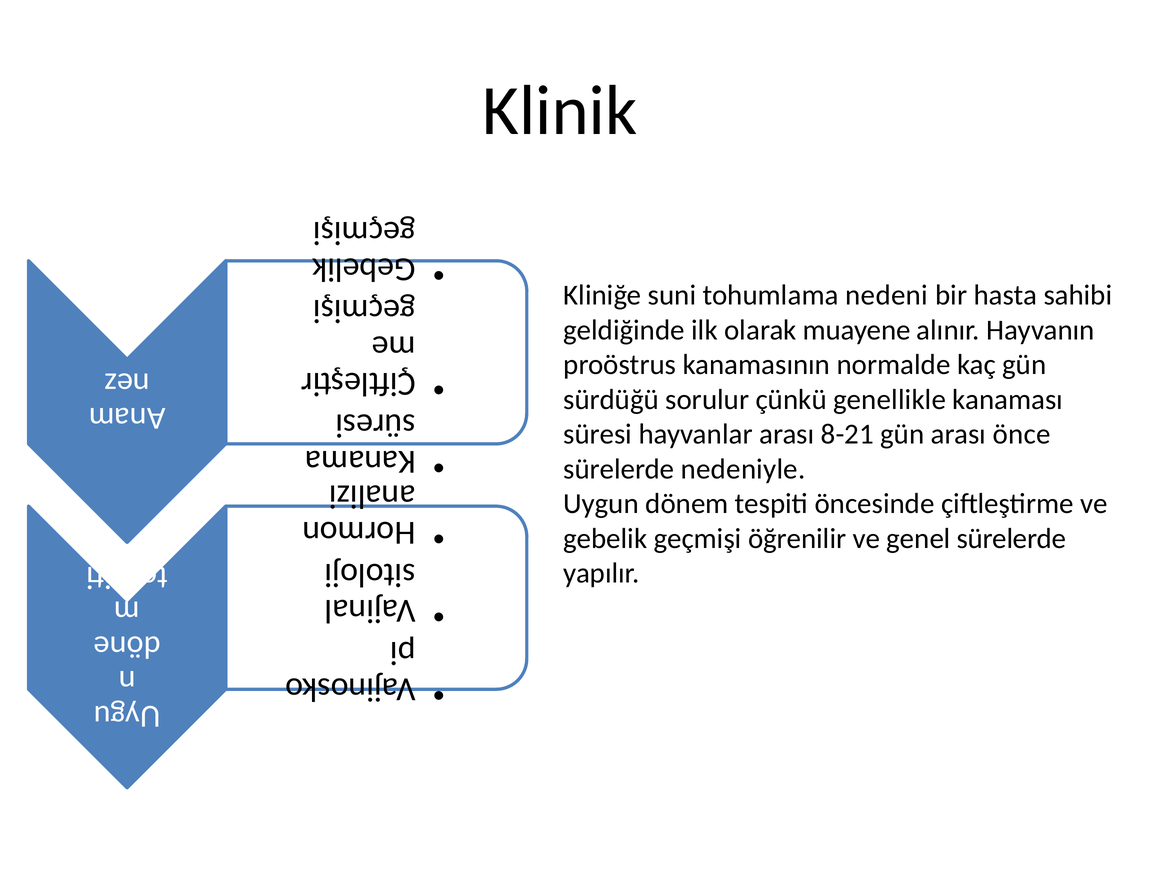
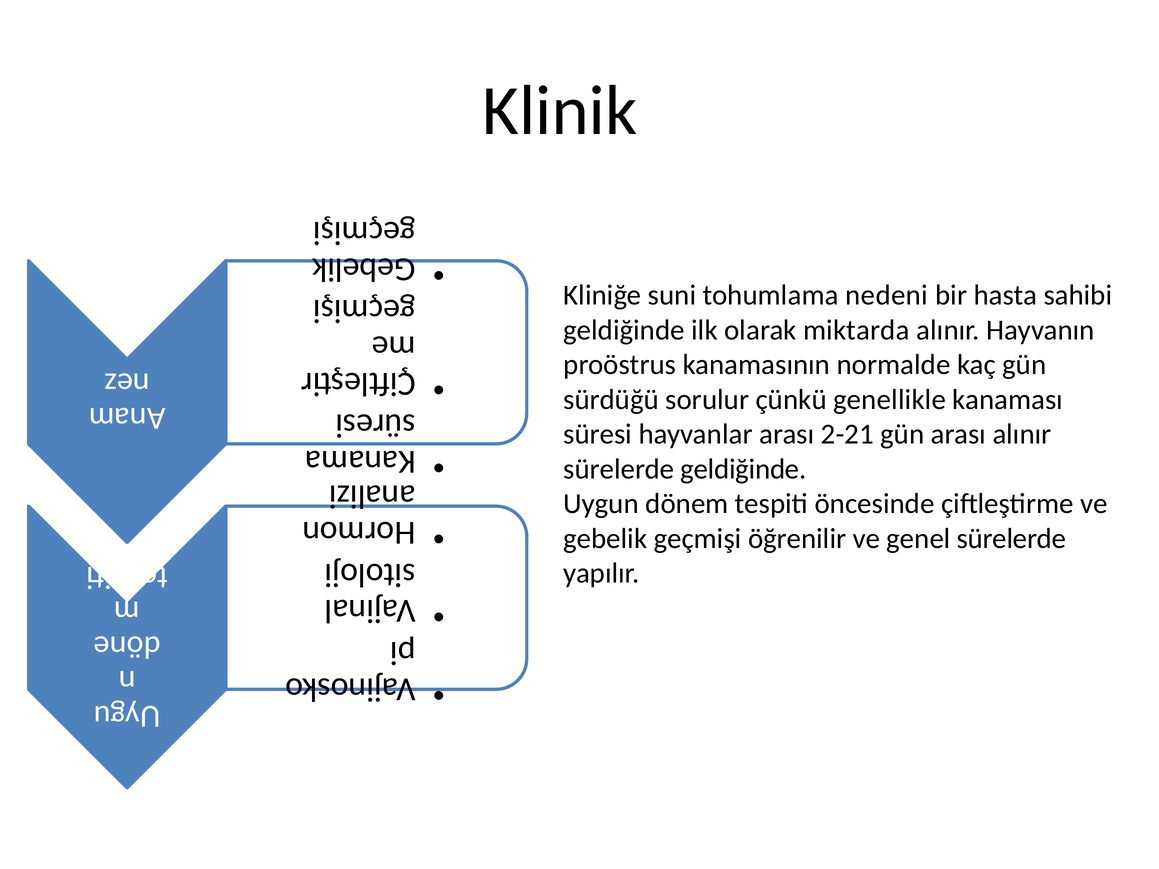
muayene: muayene -> miktarda (856, 330)
8-21: 8-21 -> 2-21 (847, 435)
arası önce: önce -> alınır (1022, 435)
sürelerde nedeniyle: nedeniyle -> geldiğinde (743, 469)
